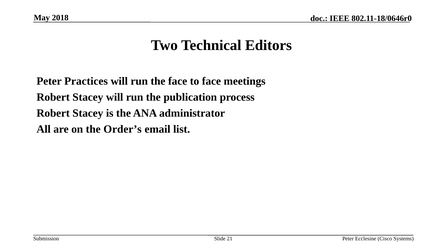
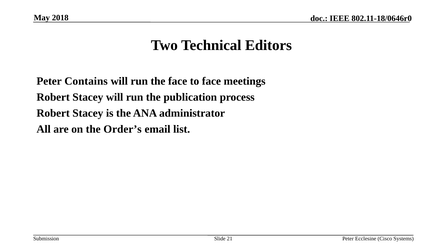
Practices: Practices -> Contains (86, 81)
